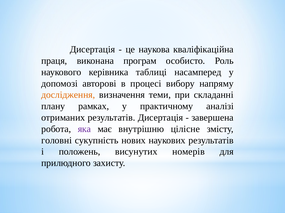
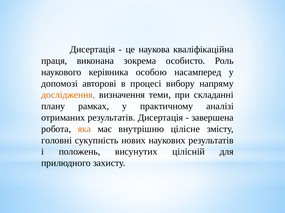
програм: програм -> зокрема (140, 61)
таблиці: таблиці -> особою (151, 72)
яка colour: purple -> orange (84, 129)
номерів: номерів -> цілісній (189, 152)
